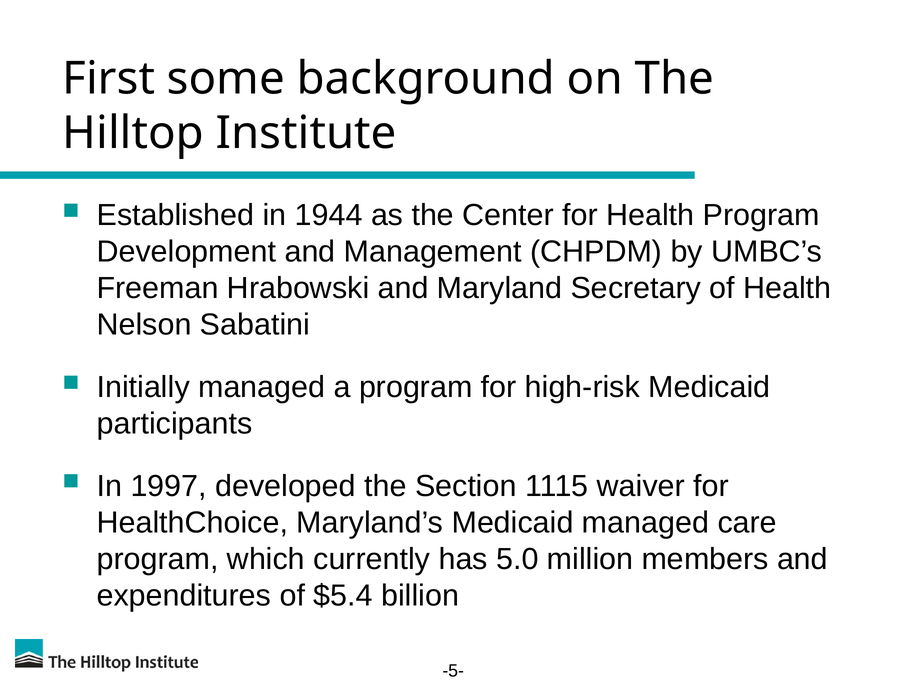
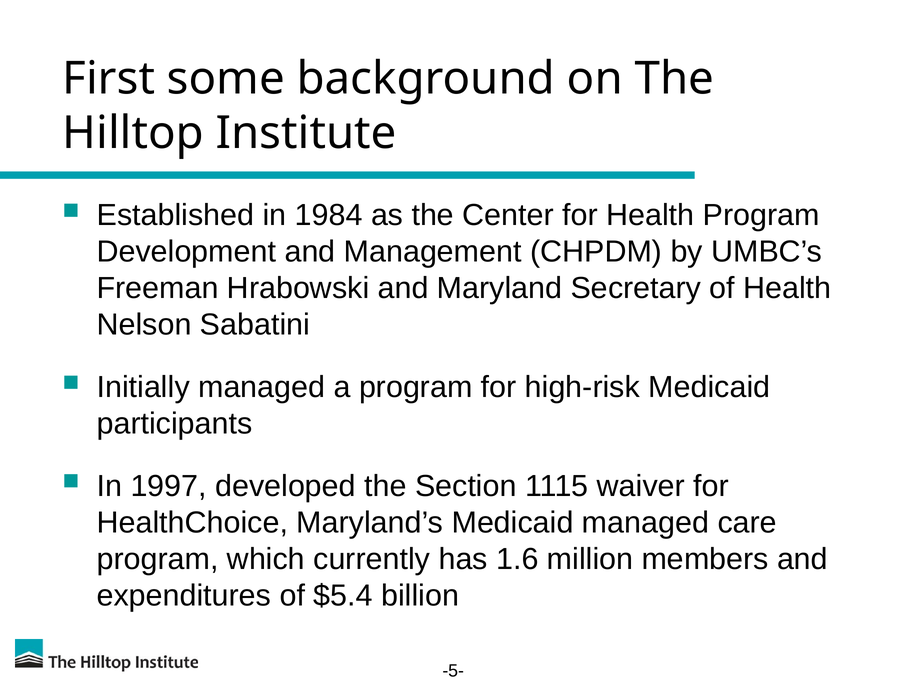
1944: 1944 -> 1984 (329, 215)
5.0: 5.0 -> 1.6 (517, 560)
